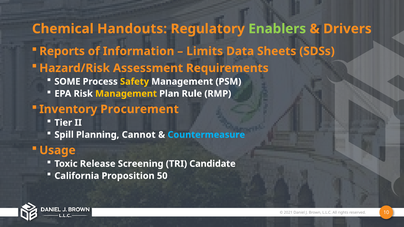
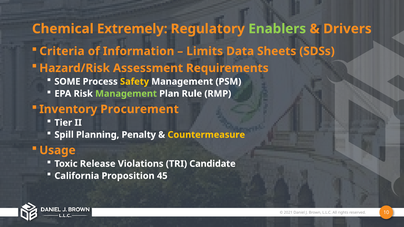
Handouts: Handouts -> Extremely (132, 29)
Reports: Reports -> Criteria (62, 51)
Management colour: yellow -> light green (126, 94)
Cannot: Cannot -> Penalty (139, 135)
Countermeasure colour: light blue -> yellow (206, 135)
Screening: Screening -> Violations (141, 164)
50: 50 -> 45 (162, 176)
